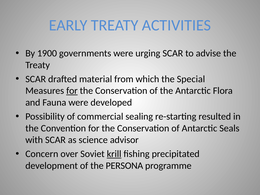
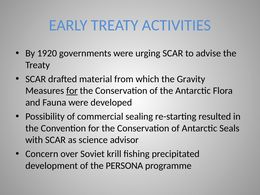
1900: 1900 -> 1920 (47, 53)
Special: Special -> Gravity (191, 79)
krill underline: present -> none (114, 154)
